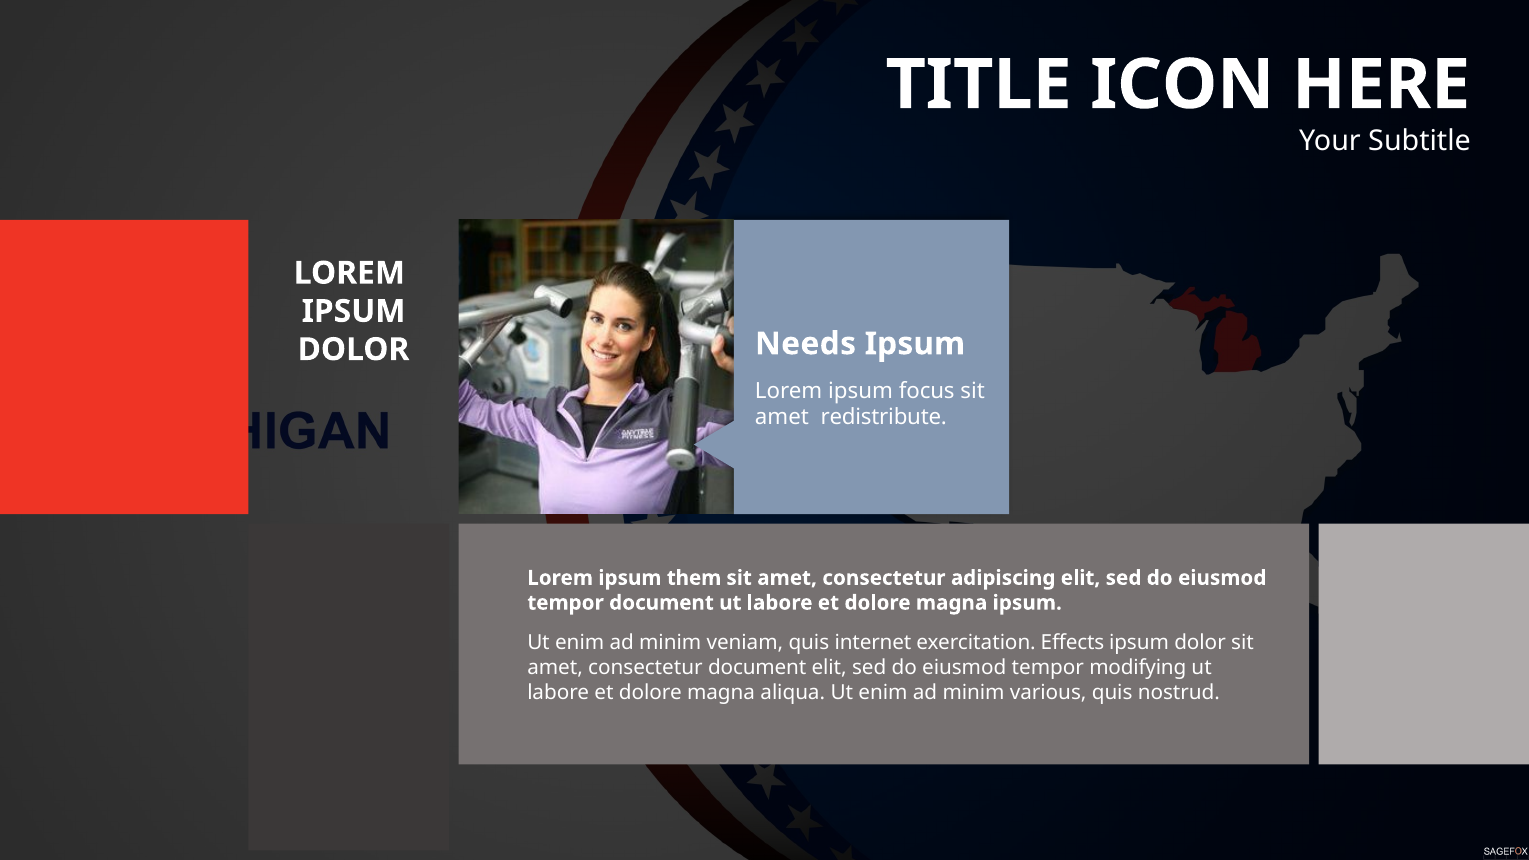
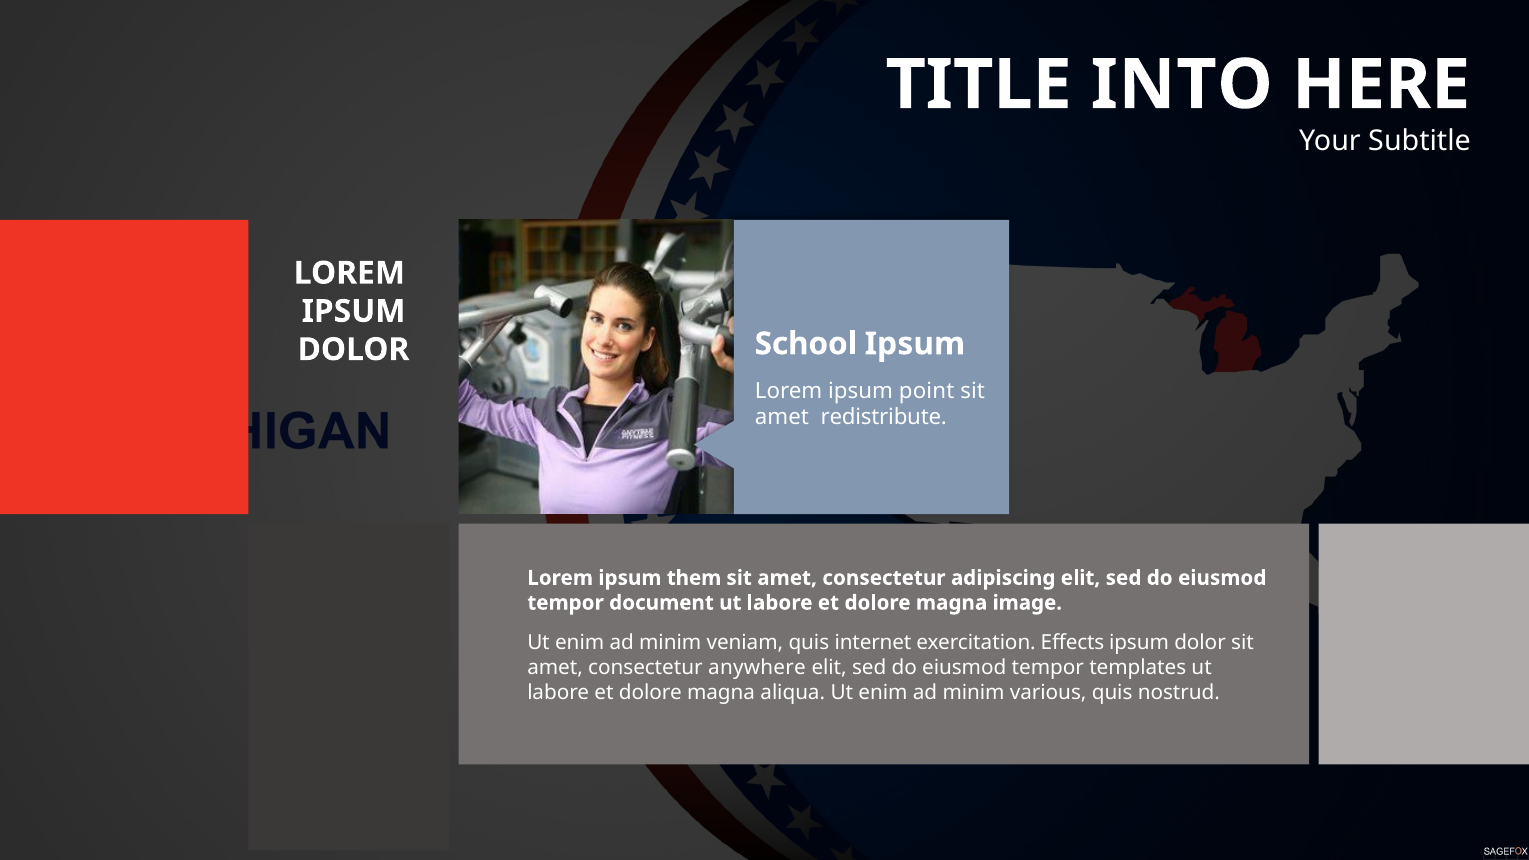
ICON: ICON -> INTO (1182, 85)
Needs: Needs -> School (806, 344)
focus: focus -> point (927, 391)
magna ipsum: ipsum -> image (1027, 603)
consectetur document: document -> anywhere (757, 668)
modifying: modifying -> templates (1138, 668)
